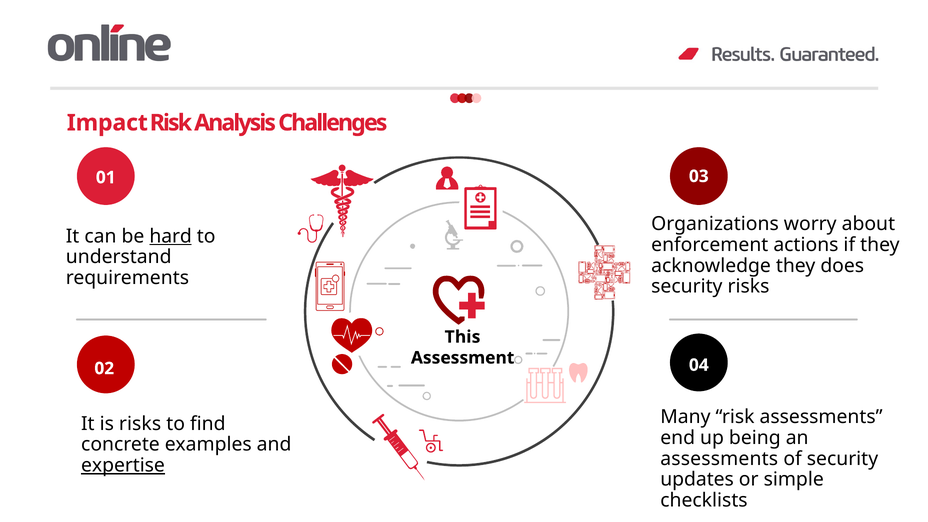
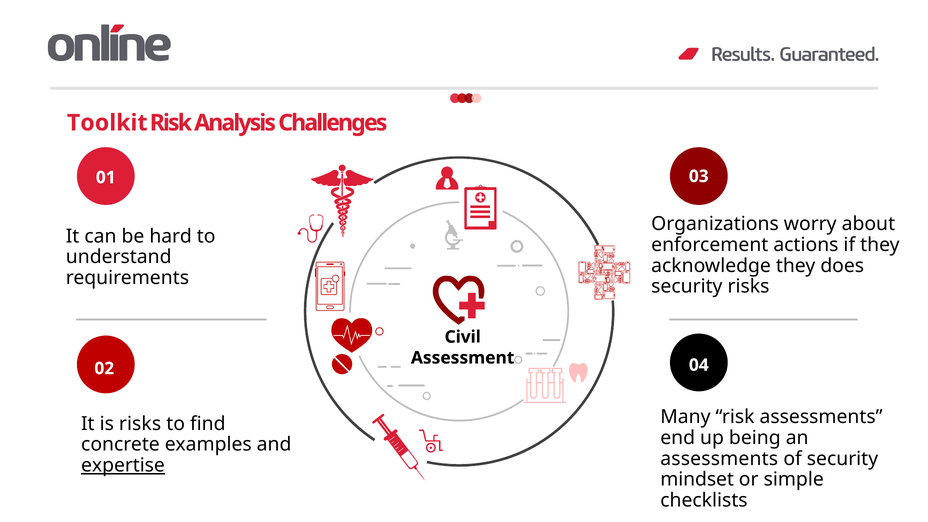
Impact: Impact -> Toolkit (107, 123)
hard underline: present -> none (171, 236)
This: This -> Civil (463, 337)
updates: updates -> mindset (697, 480)
